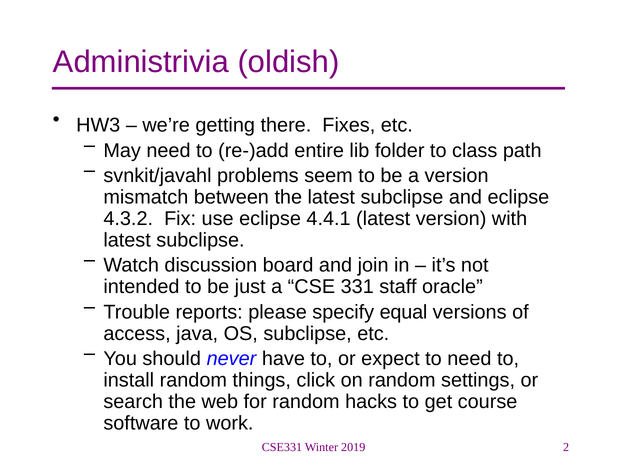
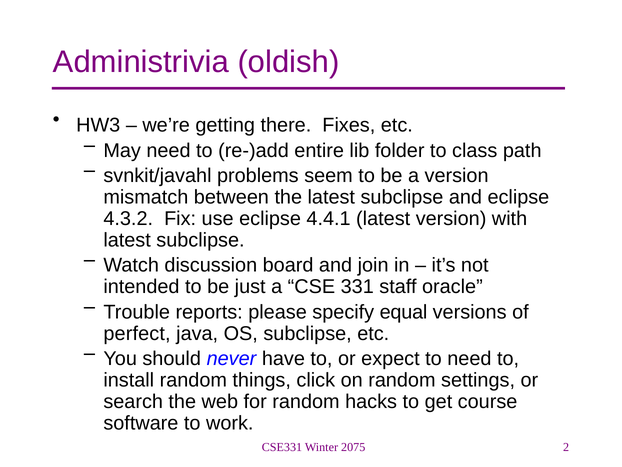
access: access -> perfect (137, 333)
2019: 2019 -> 2075 (353, 447)
